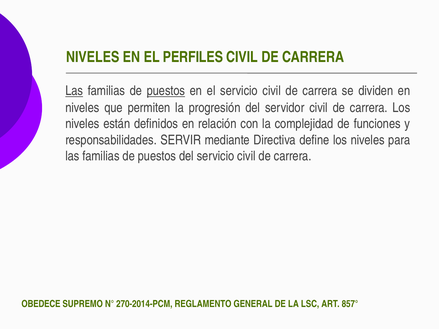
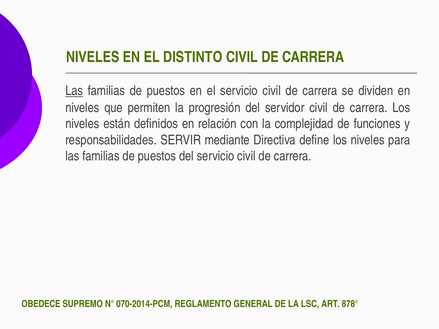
PERFILES: PERFILES -> DISTINTO (193, 57)
puestos underline: present -> none (166, 91)
270-2014-PCM: 270-2014-PCM -> 070-2014-PCM (144, 304)
857°: 857° -> 878° (350, 304)
